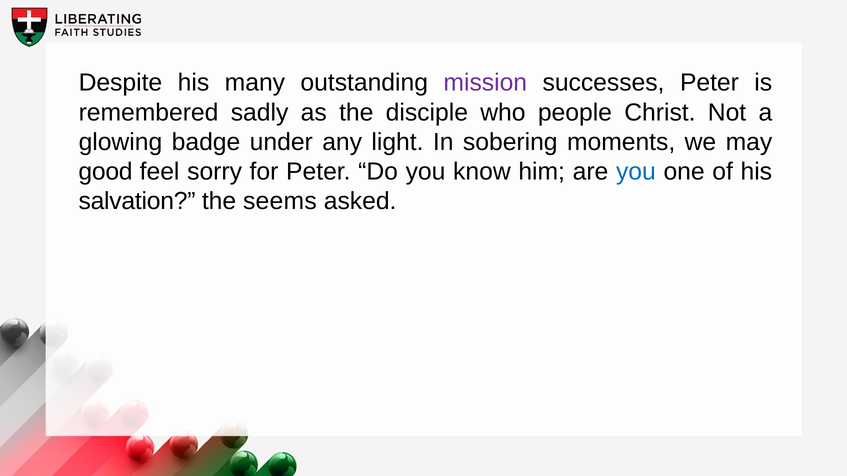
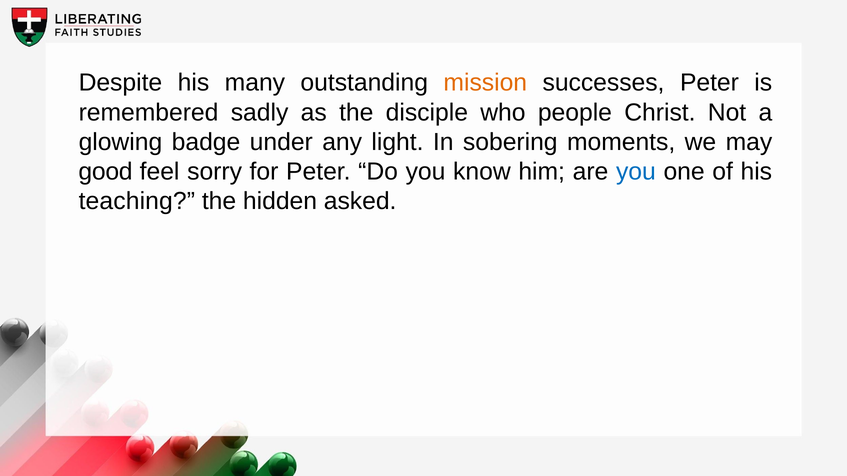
mission colour: purple -> orange (485, 83)
salvation: salvation -> teaching (137, 202)
seems: seems -> hidden (280, 202)
